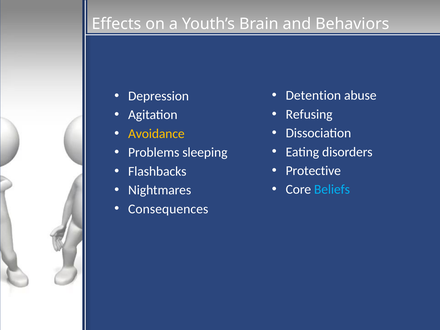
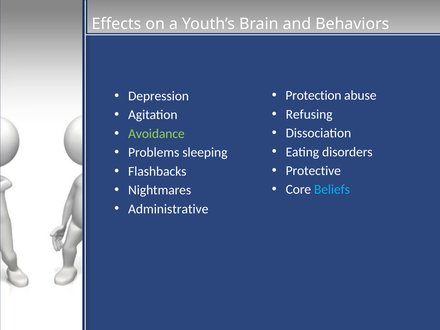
Detention: Detention -> Protection (313, 96)
Avoidance colour: yellow -> light green (156, 134)
Consequences: Consequences -> Administrative (168, 209)
